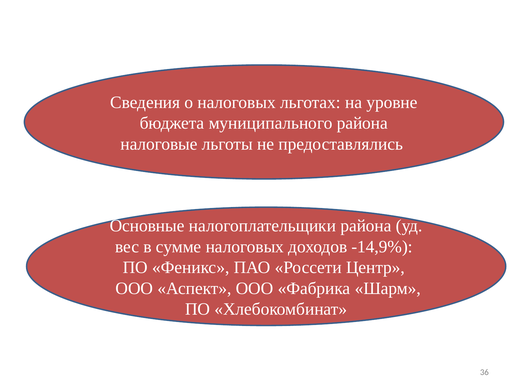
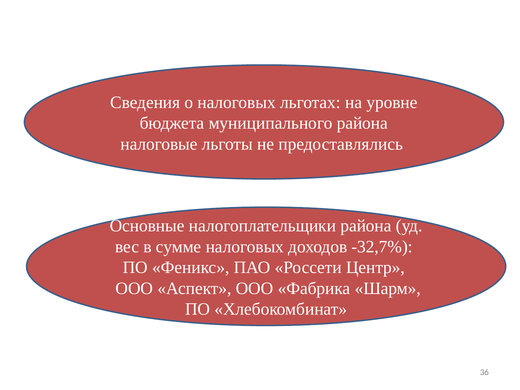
-14,9%: -14,9% -> -32,7% (382, 247)
